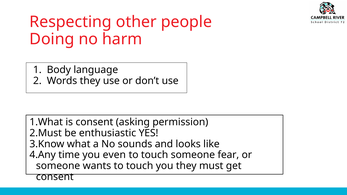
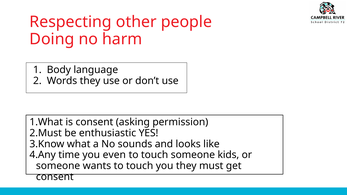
fear: fear -> kids (228, 155)
